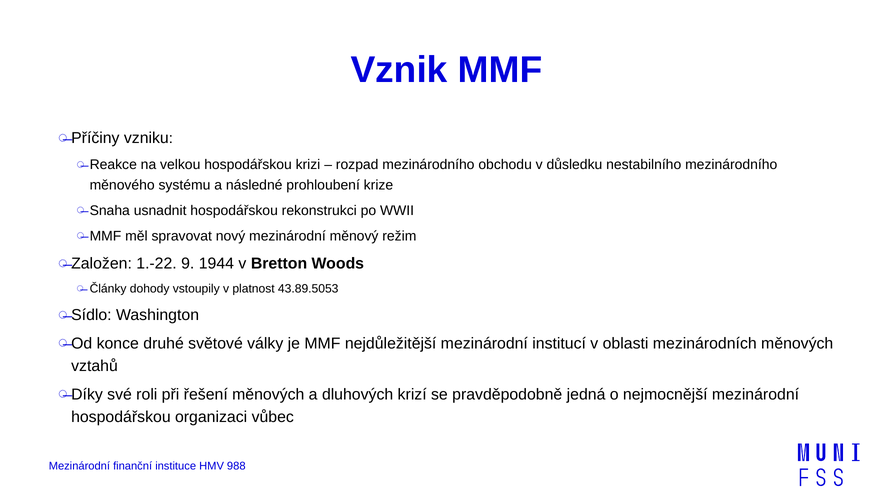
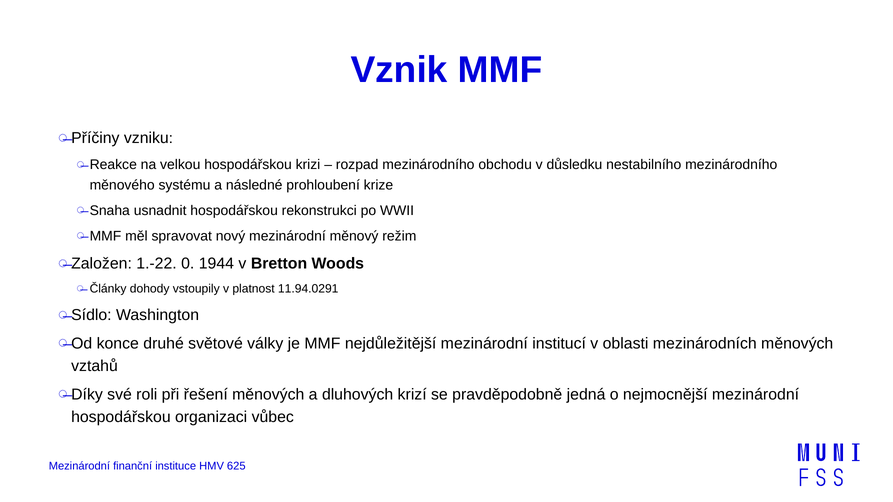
9: 9 -> 0 (188, 264)
43.89.5053: 43.89.5053 -> 11.94.0291 (308, 289)
988: 988 -> 625 (236, 466)
